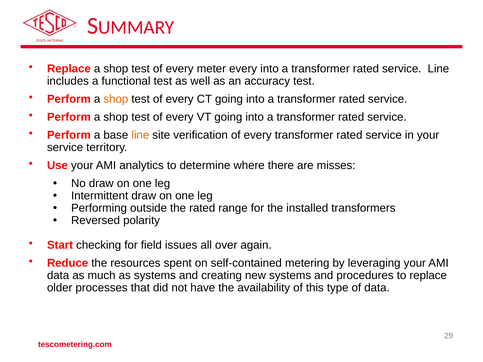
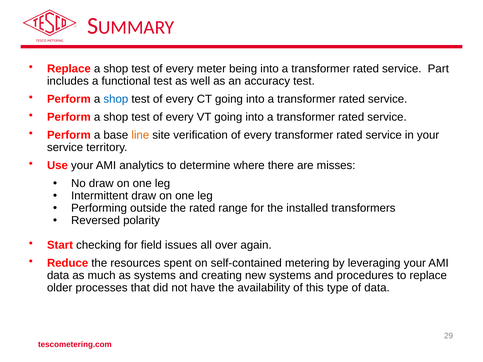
meter every: every -> being (243, 69)
service Line: Line -> Part (438, 69)
shop colour: orange -> blue (116, 99)
